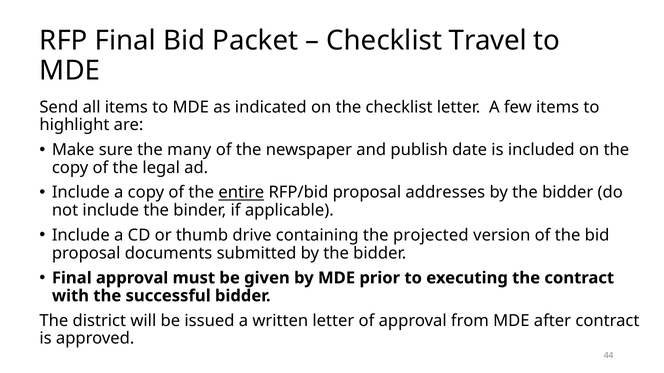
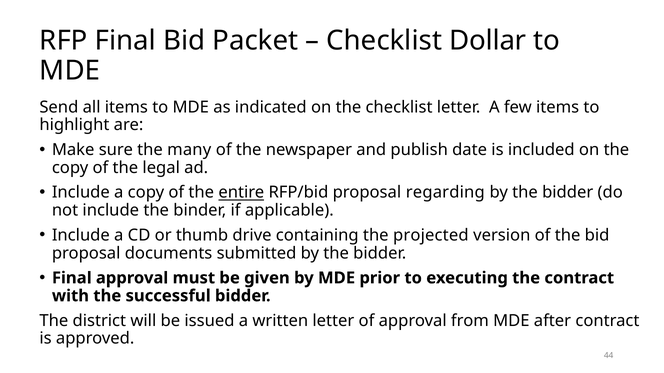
Travel: Travel -> Dollar (488, 41)
addresses: addresses -> regarding (445, 193)
